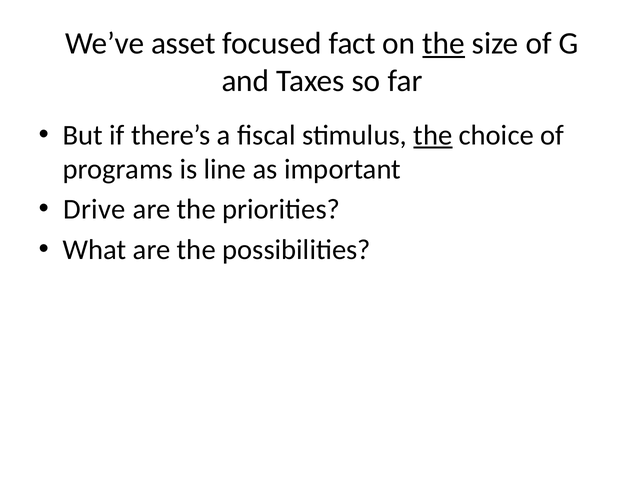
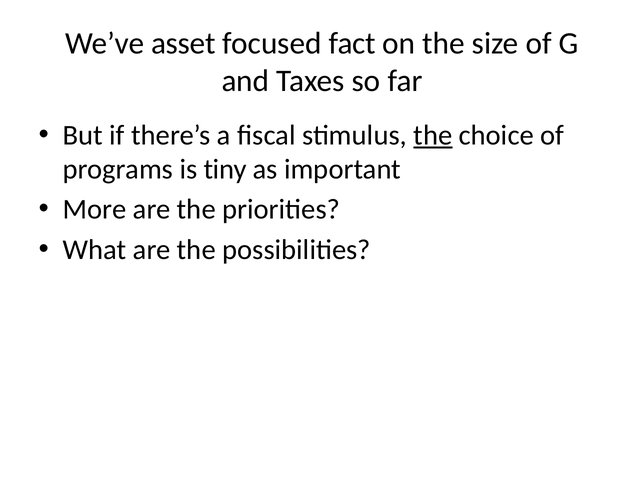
the underline: present -> none (444, 44)
line: line -> tiny (225, 169)
Drive: Drive -> More (95, 210)
